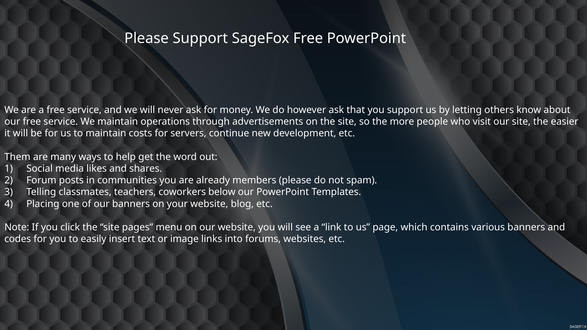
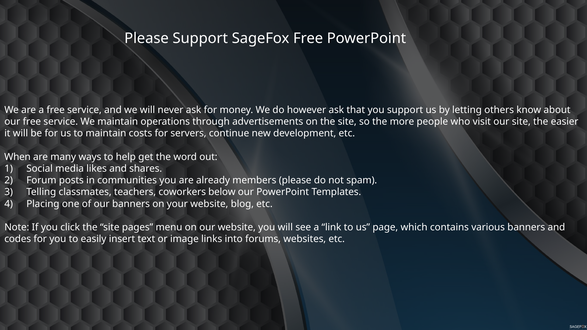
Them: Them -> When (18, 157)
